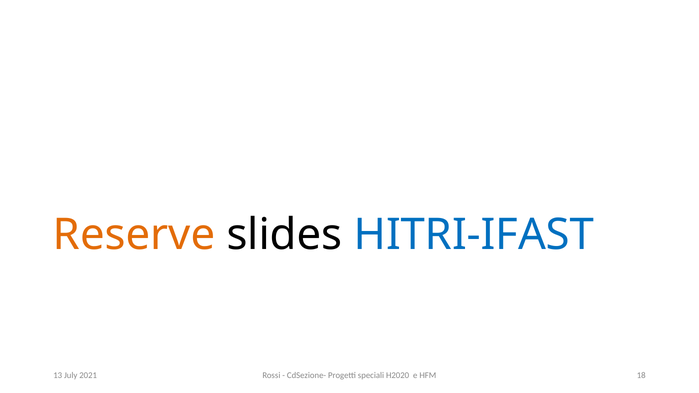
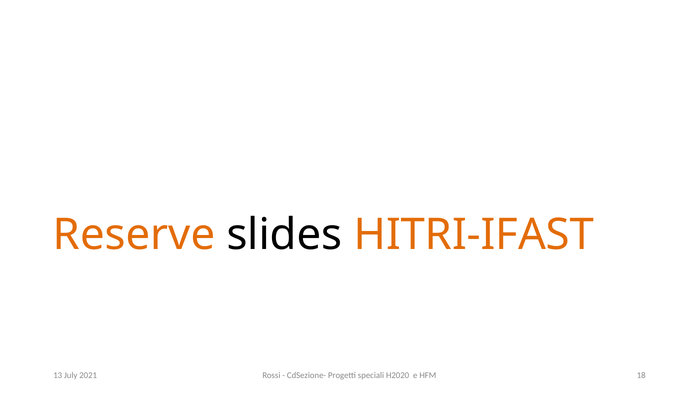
HITRI-IFAST colour: blue -> orange (474, 235)
